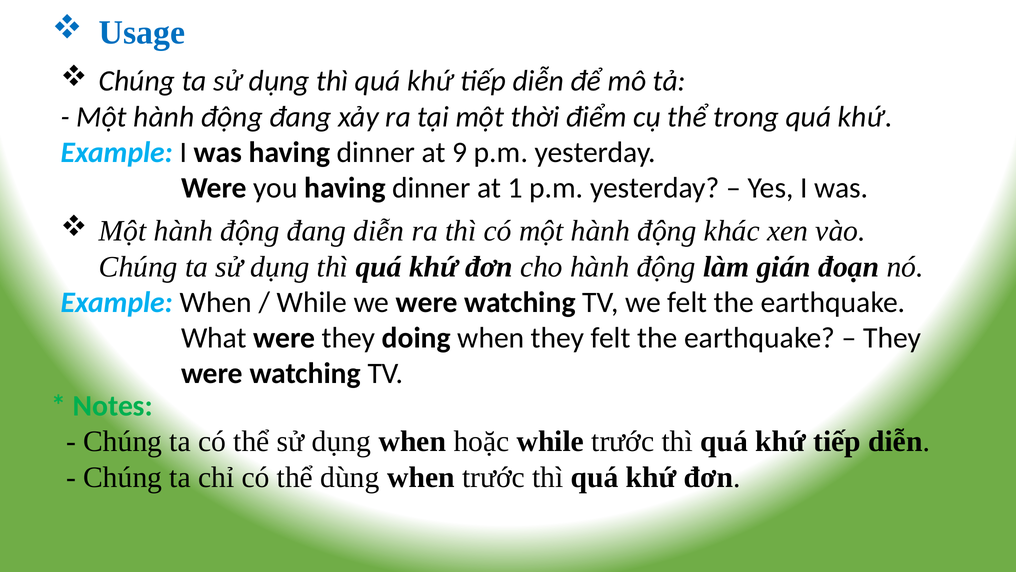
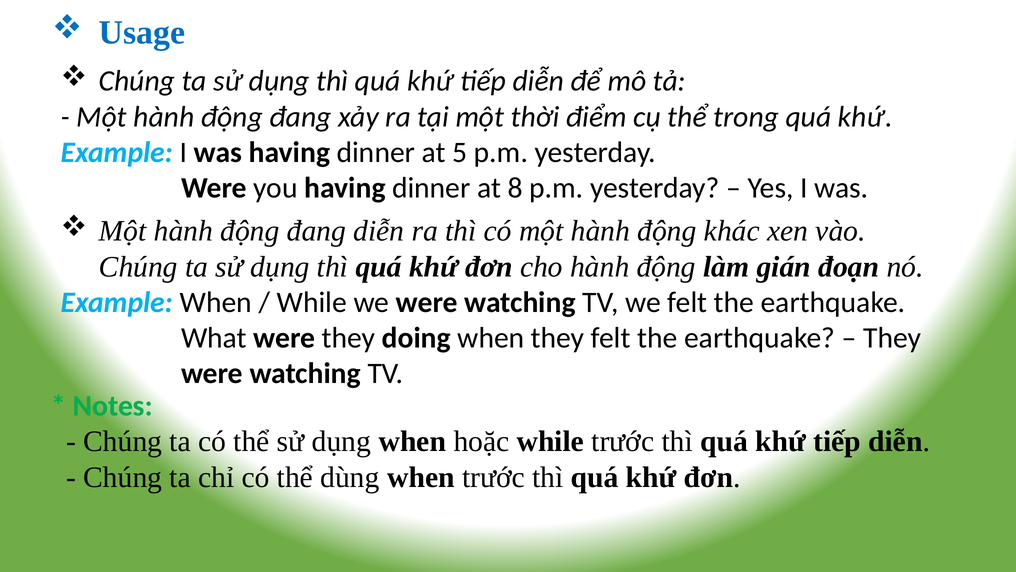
9: 9 -> 5 (460, 152)
1: 1 -> 8 (515, 188)
